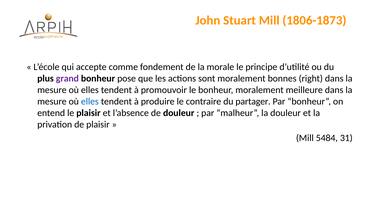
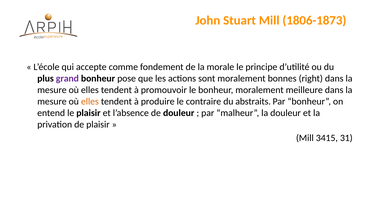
elles colour: blue -> orange (90, 102)
partager: partager -> abstraits (253, 102)
5484: 5484 -> 3415 (327, 138)
